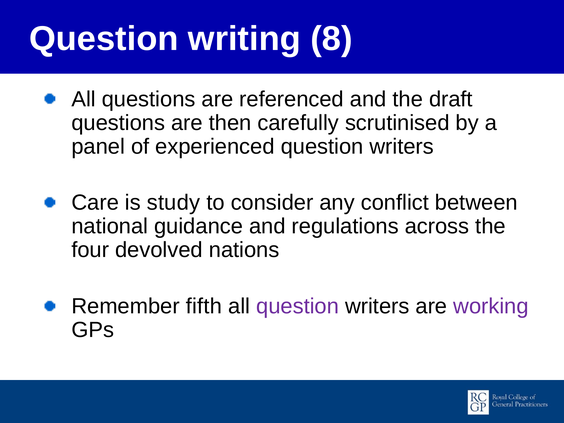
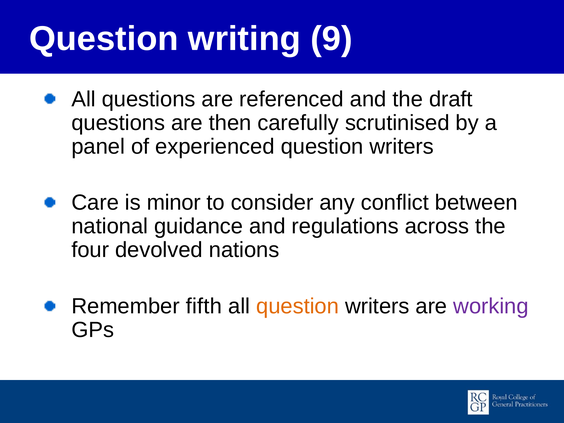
8: 8 -> 9 (331, 39)
study: study -> minor (174, 203)
question colour: purple -> orange (298, 306)
